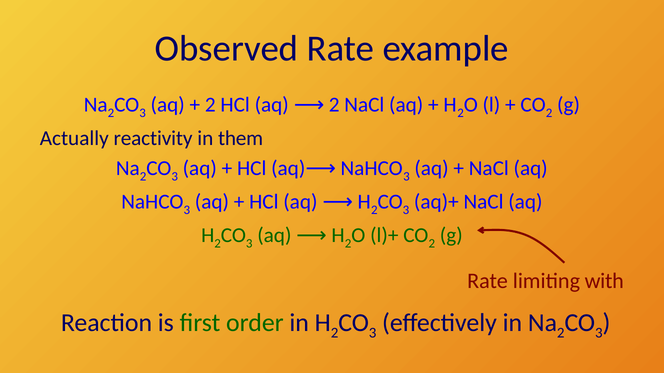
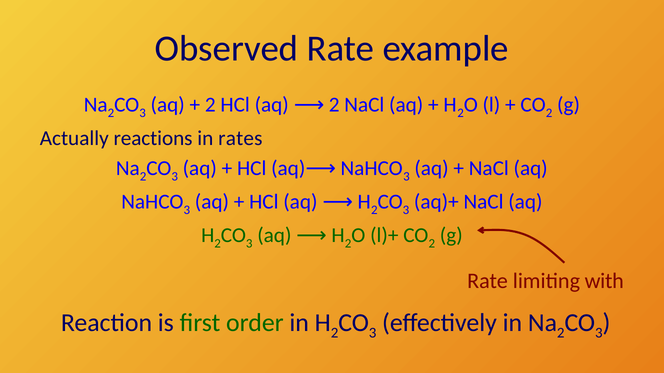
reactivity: reactivity -> reactions (153, 138)
them: them -> rates (240, 138)
